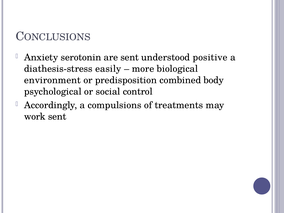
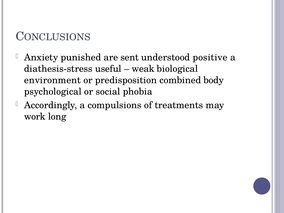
serotonin: serotonin -> punished (81, 57)
easily: easily -> useful (108, 69)
more: more -> weak (143, 69)
control: control -> phobia (138, 92)
work sent: sent -> long (57, 117)
